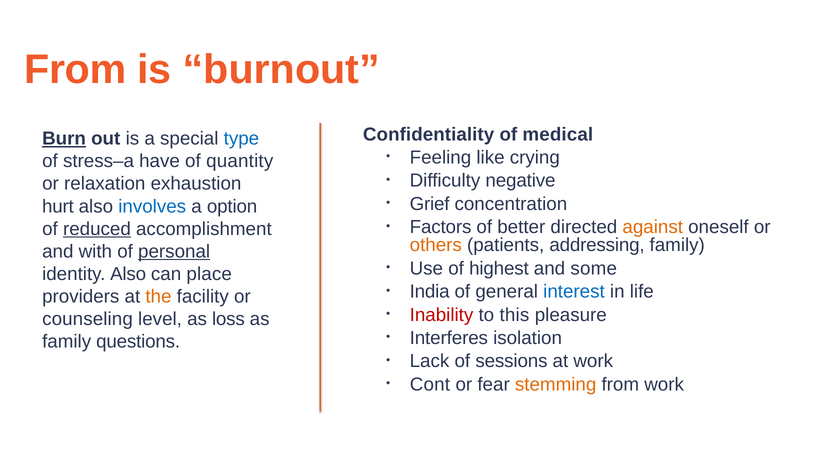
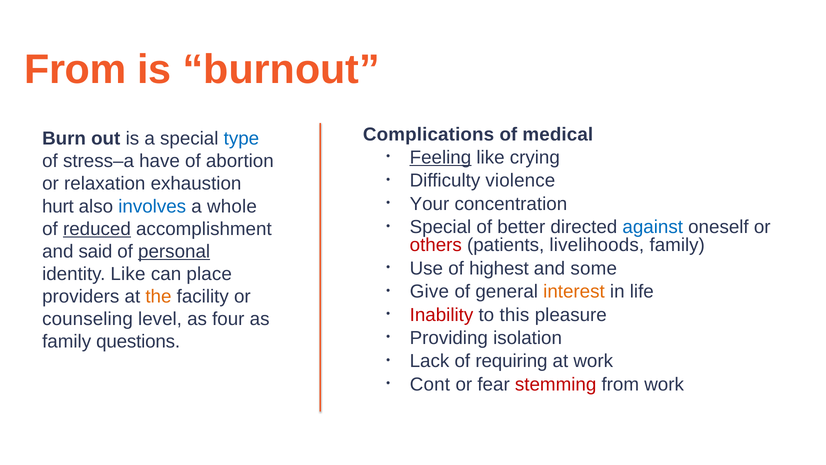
Confidentiality: Confidentiality -> Complications (429, 134)
Burn underline: present -> none (64, 139)
Feeling underline: none -> present (440, 157)
quantity: quantity -> abortion (240, 161)
negative: negative -> violence (520, 181)
Grief: Grief -> Your (430, 204)
option: option -> whole (232, 206)
Factors: Factors -> Special (440, 227)
against colour: orange -> blue (653, 227)
others colour: orange -> red (436, 245)
addressing: addressing -> livelihoods (597, 245)
with: with -> said (95, 251)
identity Also: Also -> Like (128, 274)
India: India -> Give (429, 291)
interest colour: blue -> orange (574, 291)
loss: loss -> four (228, 319)
Interferes: Interferes -> Providing (449, 338)
sessions: sessions -> requiring (511, 361)
stemming colour: orange -> red (556, 384)
